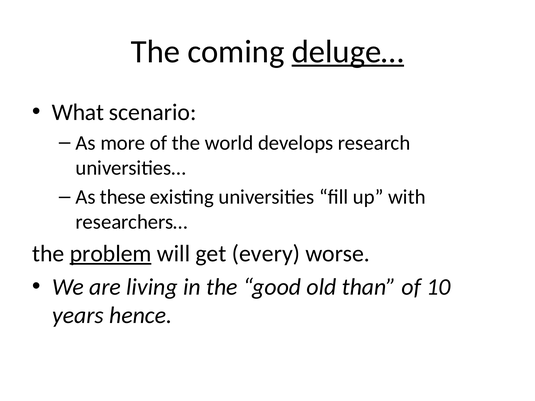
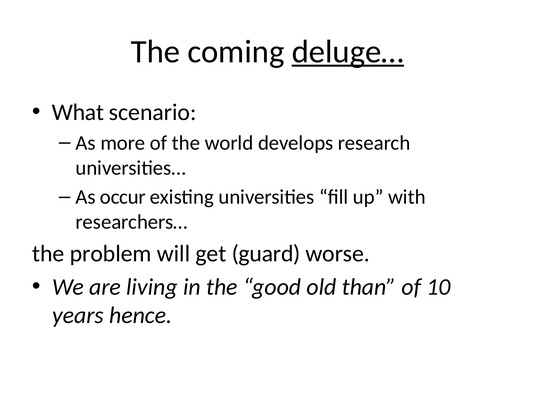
these: these -> occur (123, 197)
problem underline: present -> none (111, 254)
every: every -> guard (266, 254)
